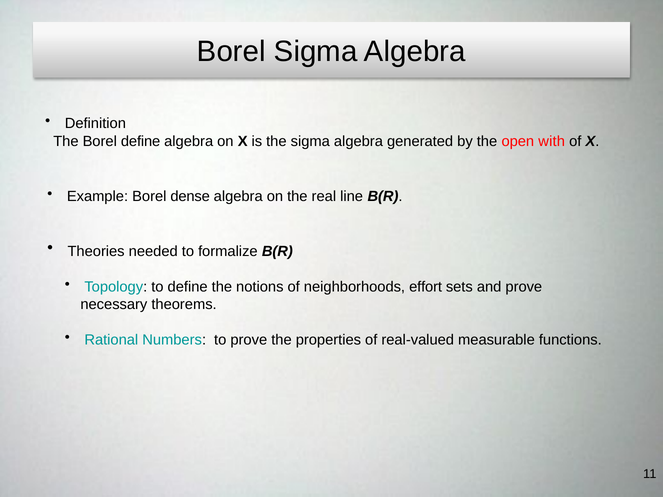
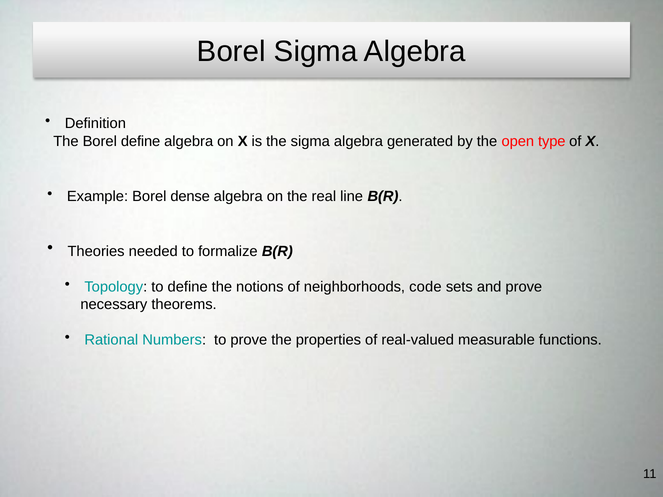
with: with -> type (552, 141)
effort: effort -> code (425, 287)
